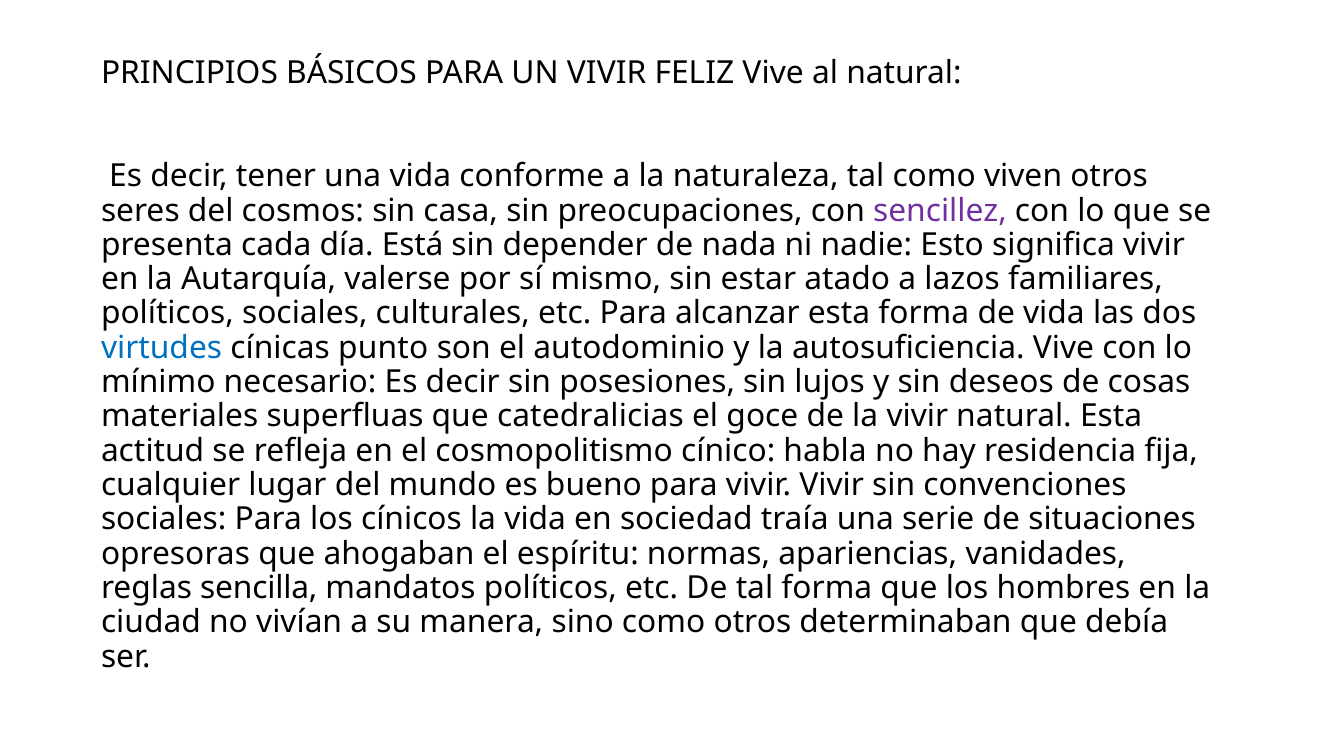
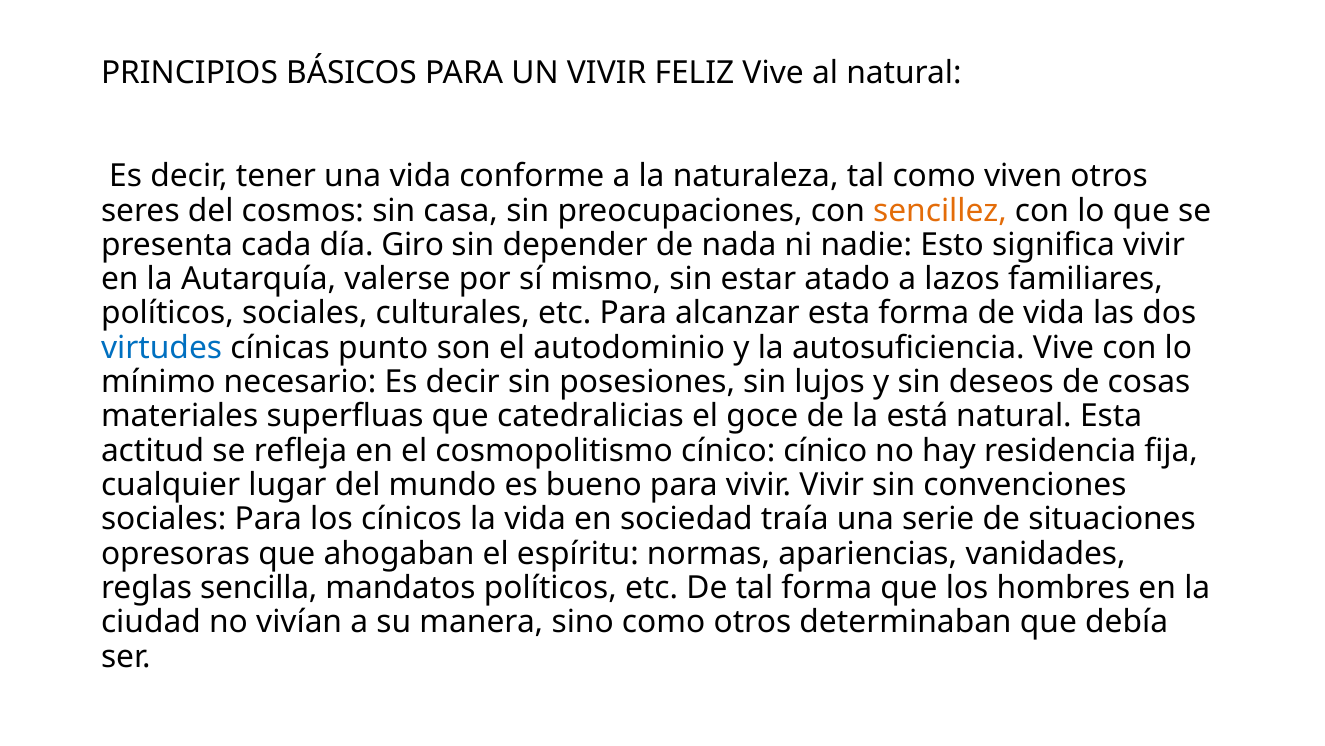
sencillez colour: purple -> orange (940, 210)
Está: Está -> Giro (413, 245)
la vivir: vivir -> está (917, 416)
cínico habla: habla -> cínico (825, 450)
